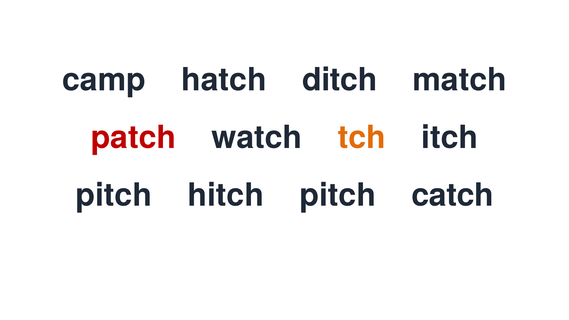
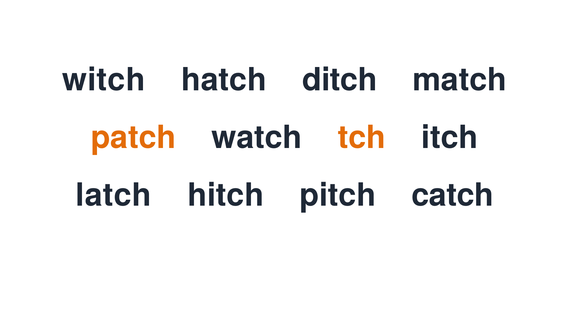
camp: camp -> witch (104, 80)
patch colour: red -> orange (133, 138)
pitch: pitch -> latch (114, 195)
